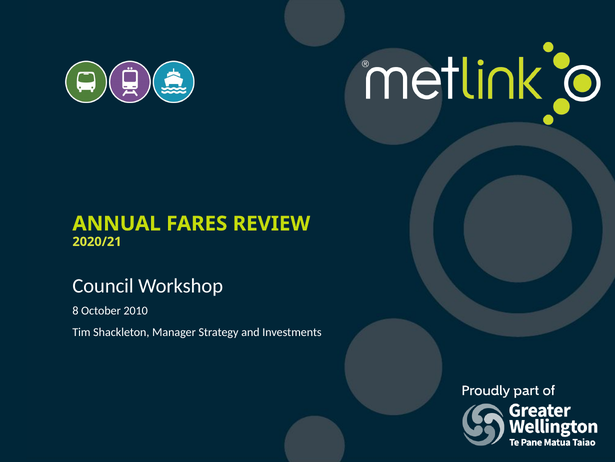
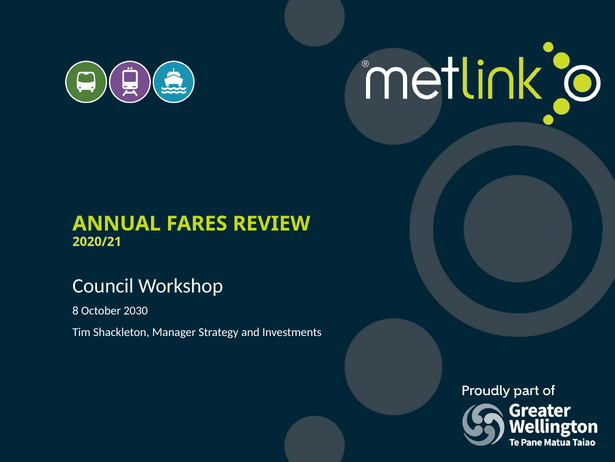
2010: 2010 -> 2030 (136, 310)
